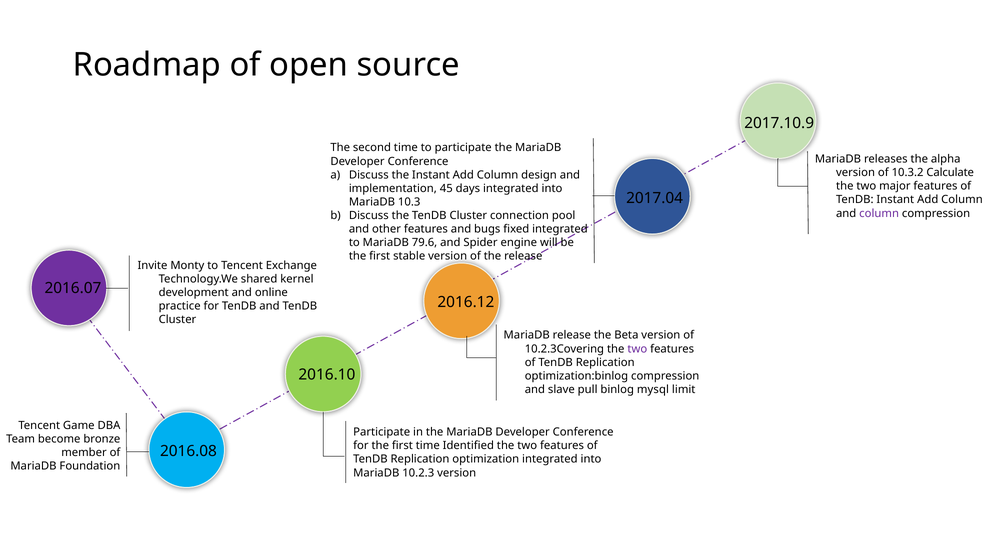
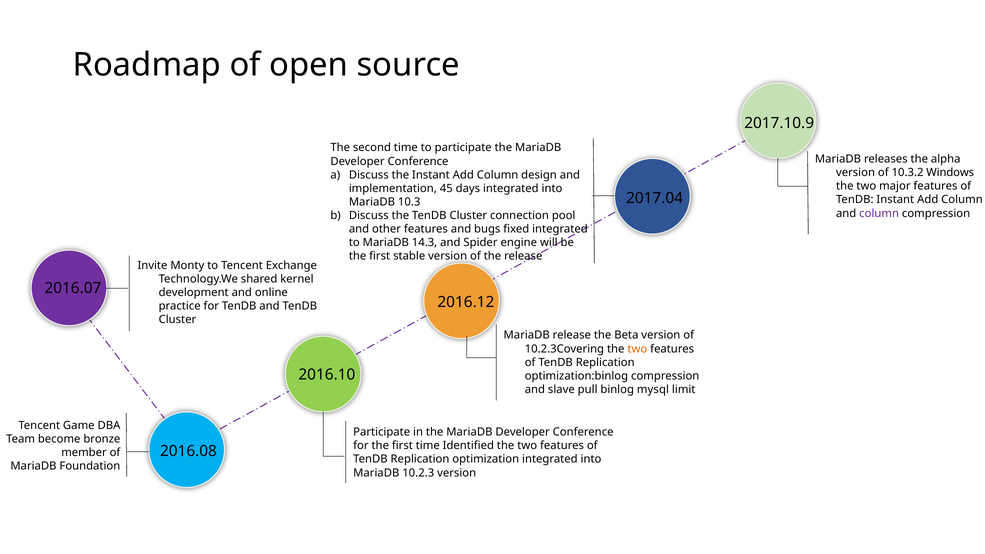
Calculate: Calculate -> Windows (950, 173)
79.6: 79.6 -> 14.3 (425, 243)
two colour: purple -> orange (637, 349)
